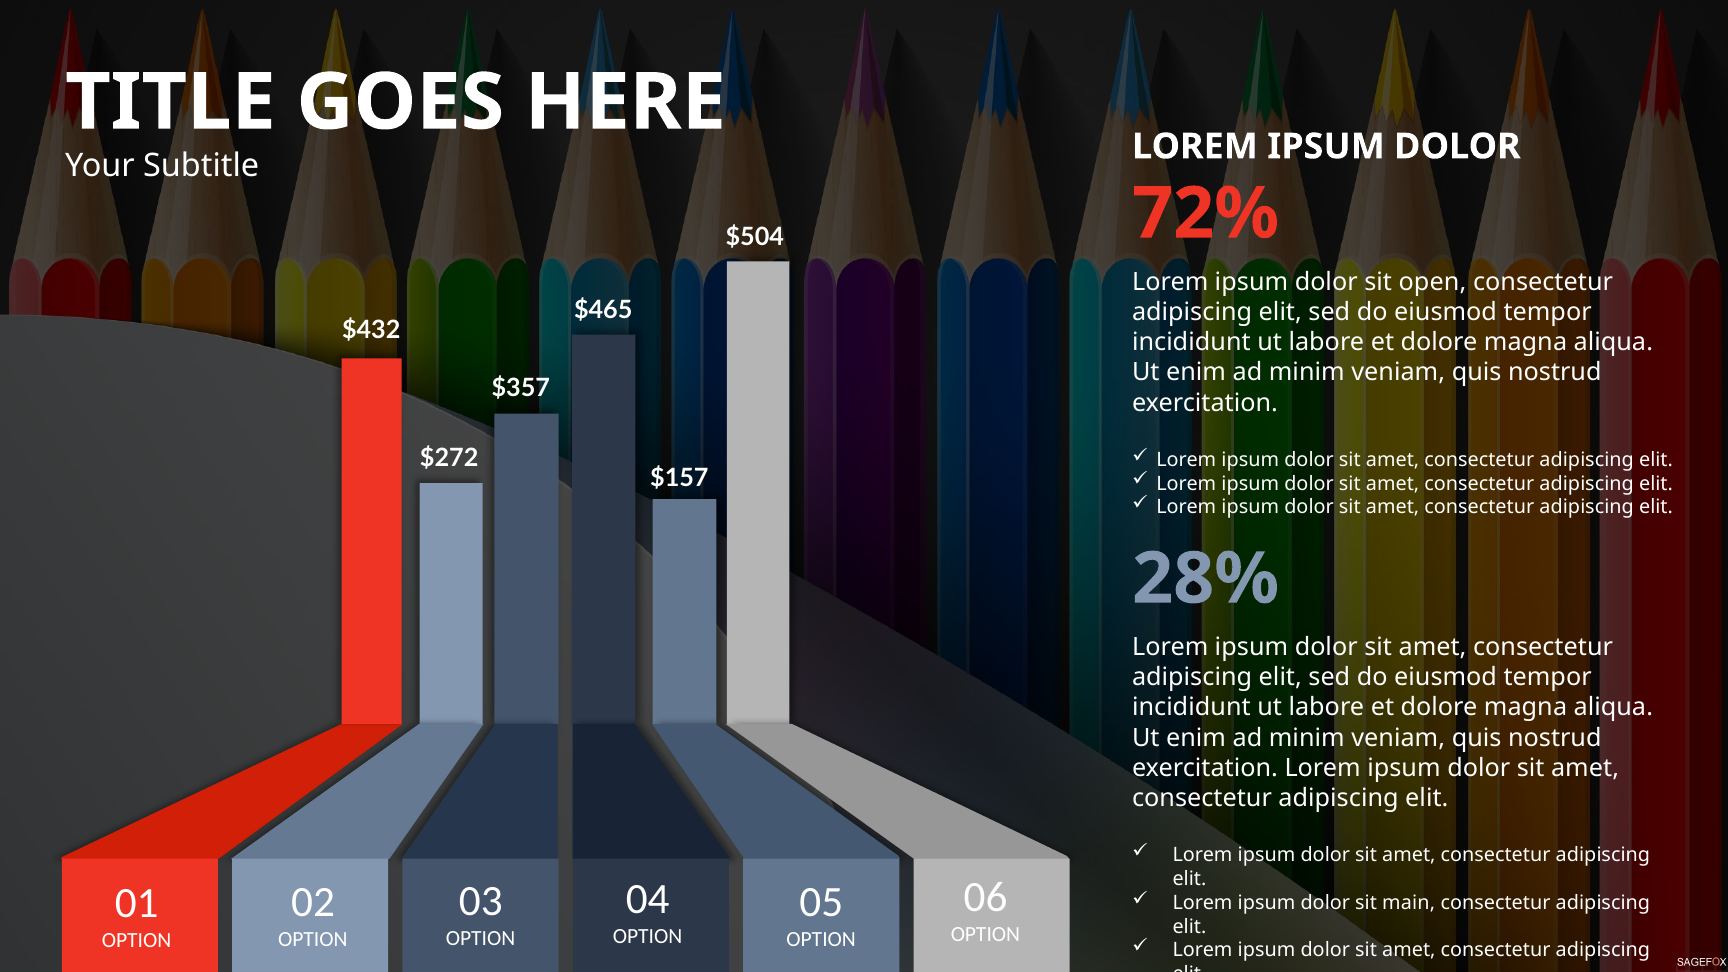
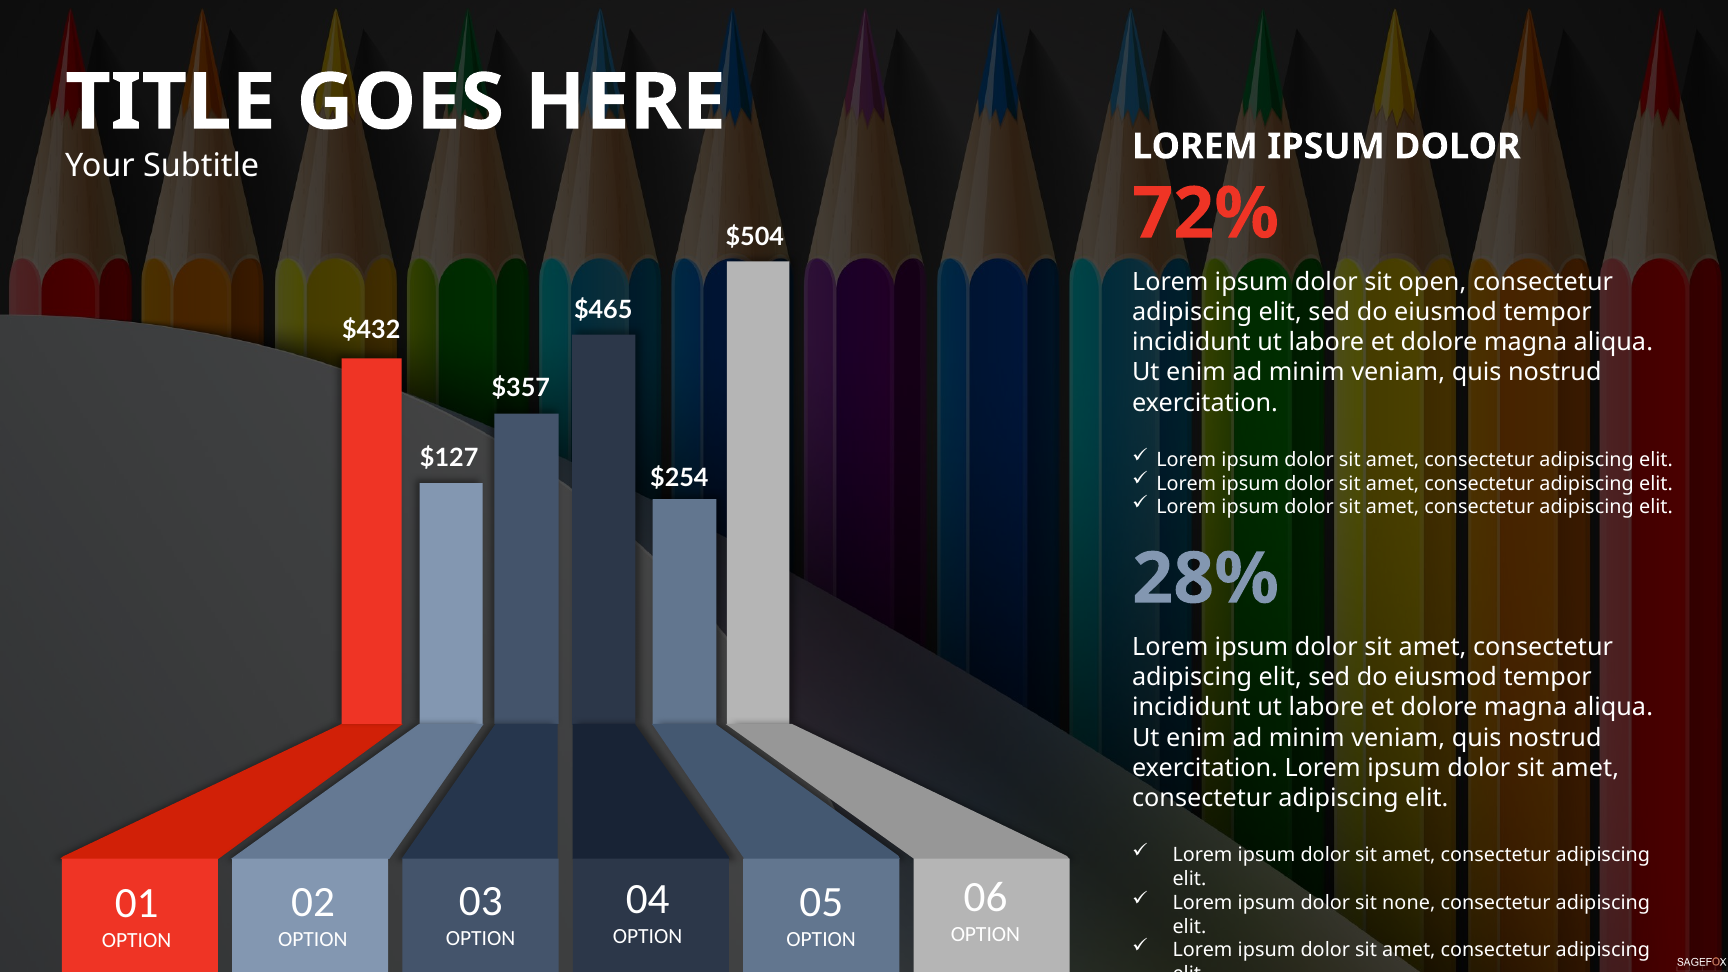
$272: $272 -> $127 (449, 458)
$157: $157 -> $254 (679, 478)
main: main -> none (1409, 903)
